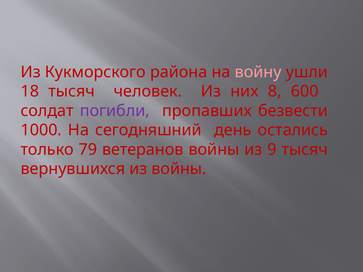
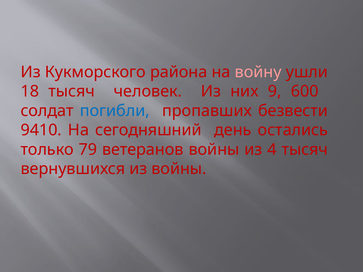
8: 8 -> 9 (275, 91)
погибли colour: purple -> blue (115, 111)
1000: 1000 -> 9410 (41, 130)
9: 9 -> 4 (272, 150)
